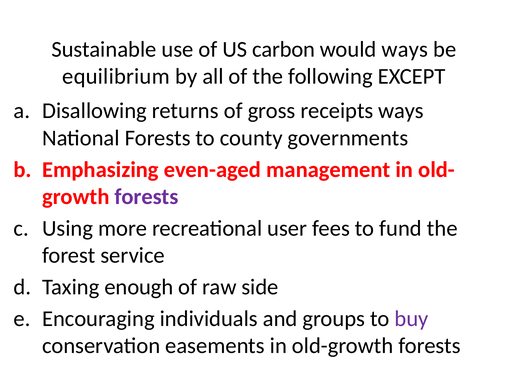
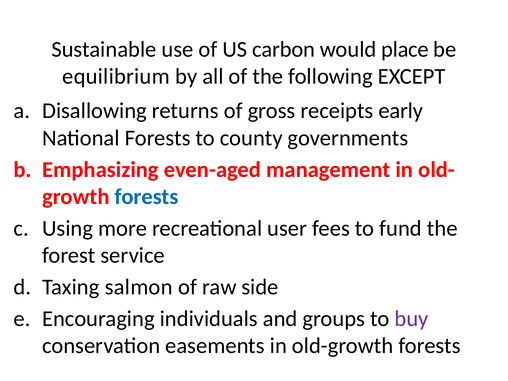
would ways: ways -> place (405, 49)
receipts ways: ways -> early (401, 111)
forests colour: purple -> blue (146, 197)
enough: enough -> salmon (139, 287)
